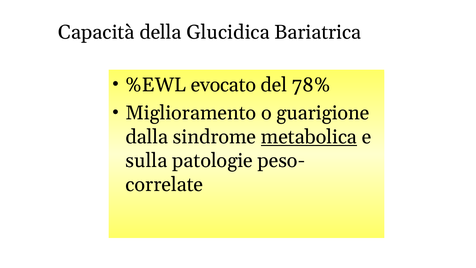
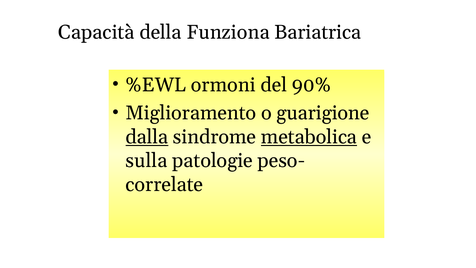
Glucidica: Glucidica -> Funziona (228, 32)
evocato: evocato -> ormoni (223, 85)
78%: 78% -> 90% (311, 85)
dalla underline: none -> present (147, 137)
